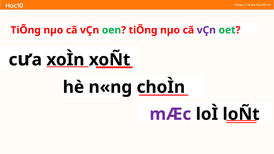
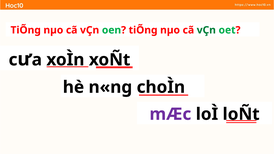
vÇn colour: purple -> green (206, 30)
